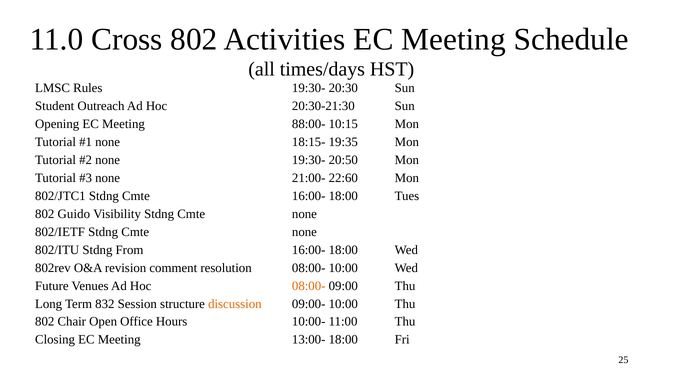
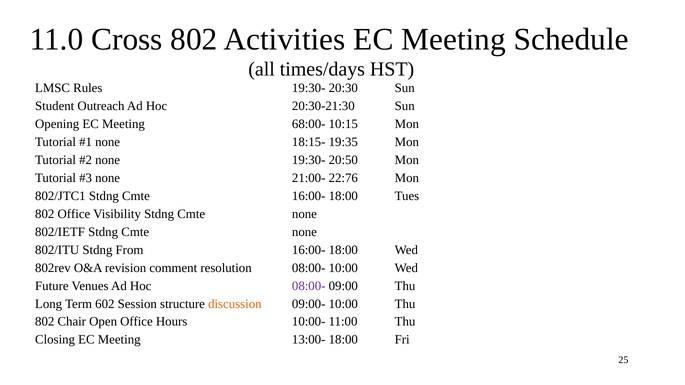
88:00-: 88:00- -> 68:00- (309, 124)
22:60: 22:60 -> 22:76 (343, 178)
802 Guido: Guido -> Office (74, 214)
08:00- colour: orange -> purple (309, 286)
832: 832 -> 602 (105, 304)
